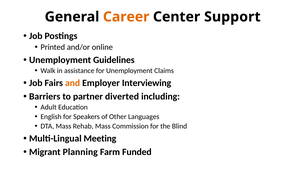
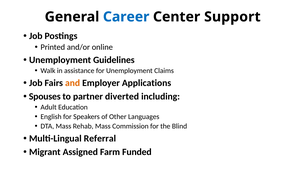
Career colour: orange -> blue (126, 17)
Interviewing: Interviewing -> Applications (147, 83)
Barriers: Barriers -> Spouses (45, 97)
Meeting: Meeting -> Referral (100, 139)
Planning: Planning -> Assigned (80, 152)
